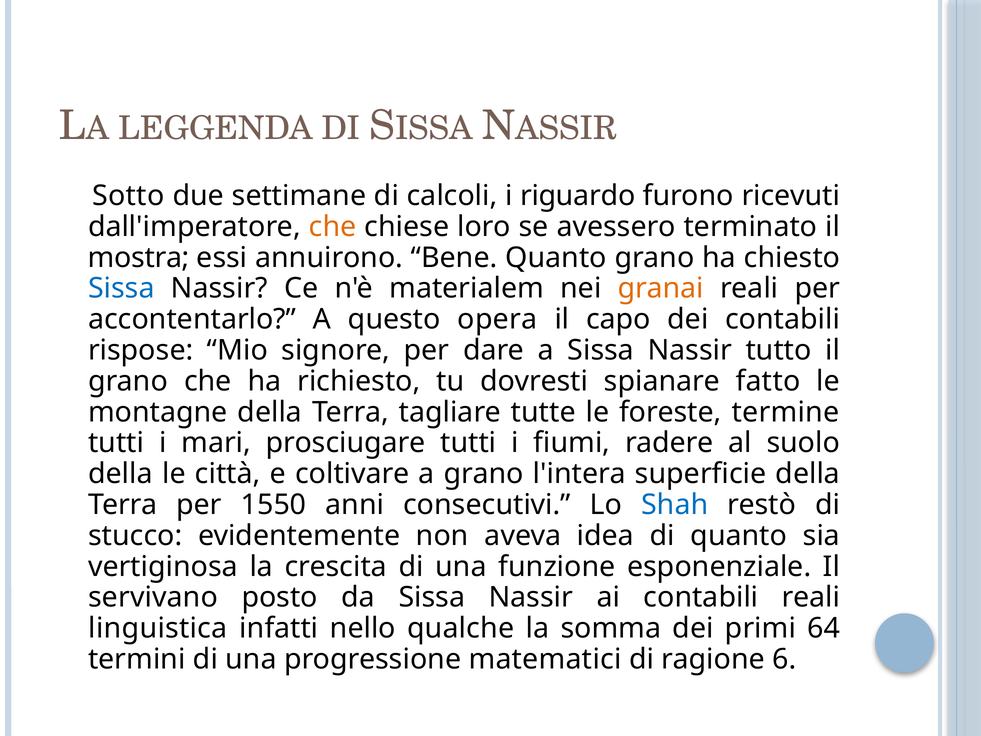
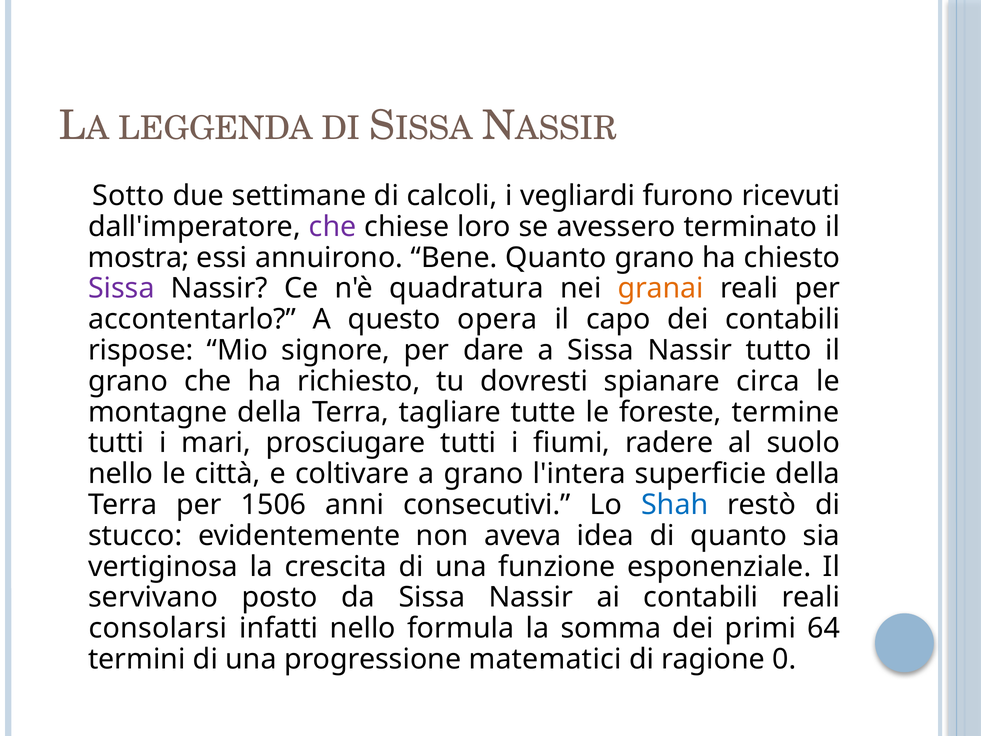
riguardo: riguardo -> vegliardi (578, 196)
che colour: orange -> purple (333, 227)
Sissa colour: blue -> purple (121, 288)
materialem: materialem -> quadratura (466, 288)
fatto: fatto -> circa (768, 381)
della: della -> nello (121, 474)
1550: 1550 -> 1506 (274, 505)
linguistica: linguistica -> consolarsi (158, 628)
qualche: qualche -> formula (461, 628)
6: 6 -> 0 (784, 659)
